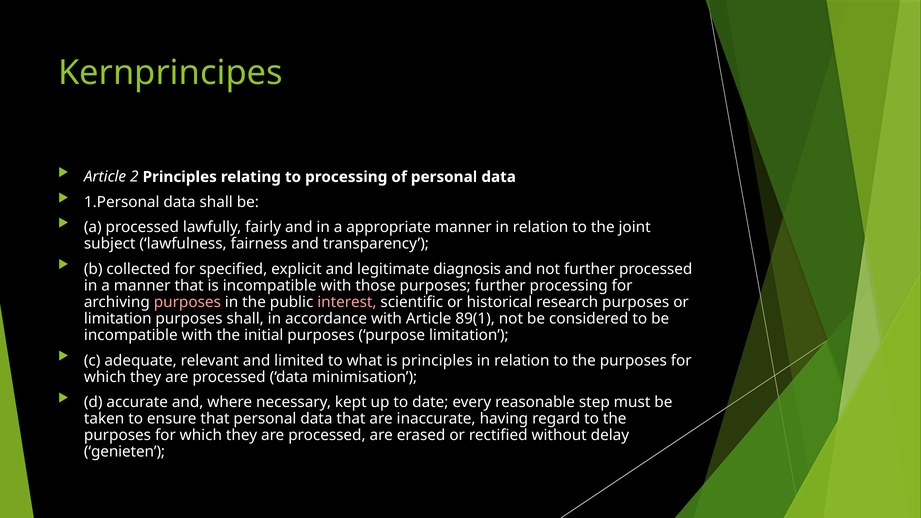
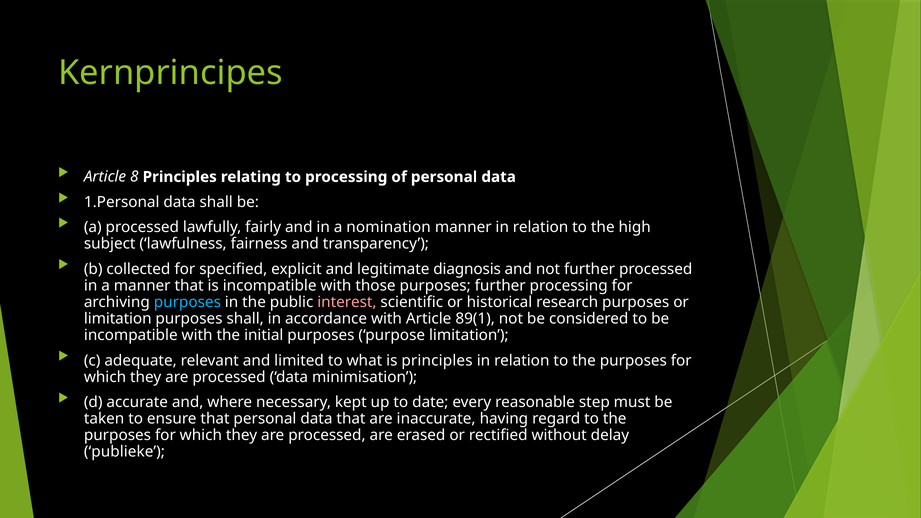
2: 2 -> 8 (134, 177)
appropriate: appropriate -> nomination (389, 227)
joint: joint -> high (635, 227)
purposes colour: pink -> light blue (187, 302)
genieten: genieten -> publieke (124, 452)
